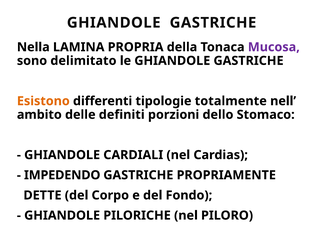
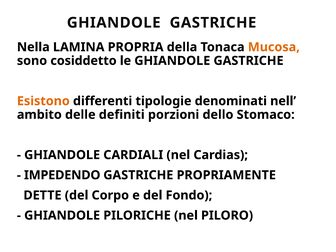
Mucosa colour: purple -> orange (274, 47)
delimitato: delimitato -> cosiddetto (84, 61)
totalmente: totalmente -> denominati (231, 101)
